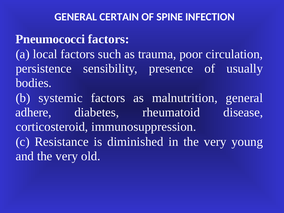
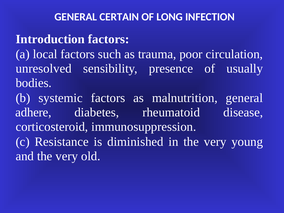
SPINE: SPINE -> LONG (170, 17)
Pneumococci: Pneumococci -> Introduction (50, 39)
persistence: persistence -> unresolved (44, 69)
